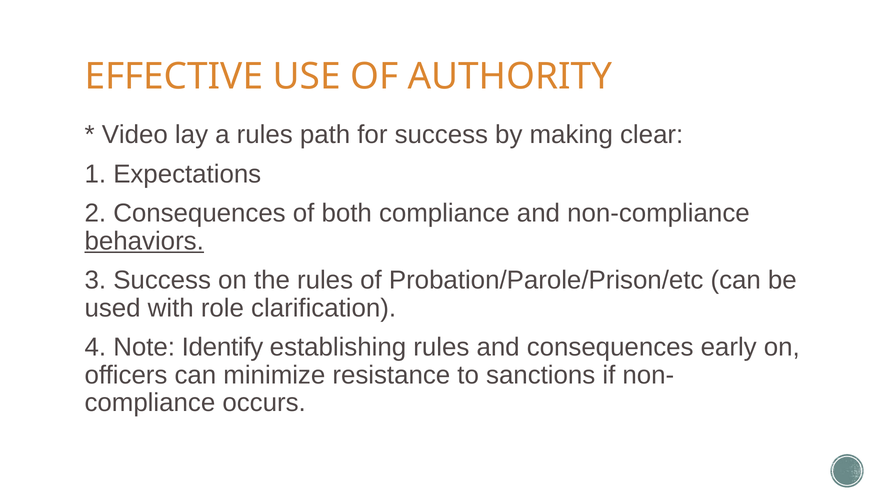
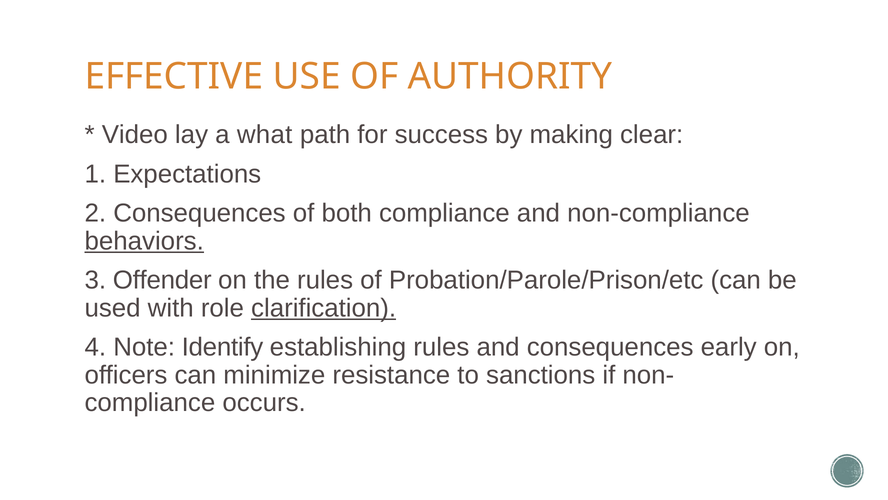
a rules: rules -> what (265, 135)
3 Success: Success -> Offender (162, 280)
clarification underline: none -> present (324, 308)
